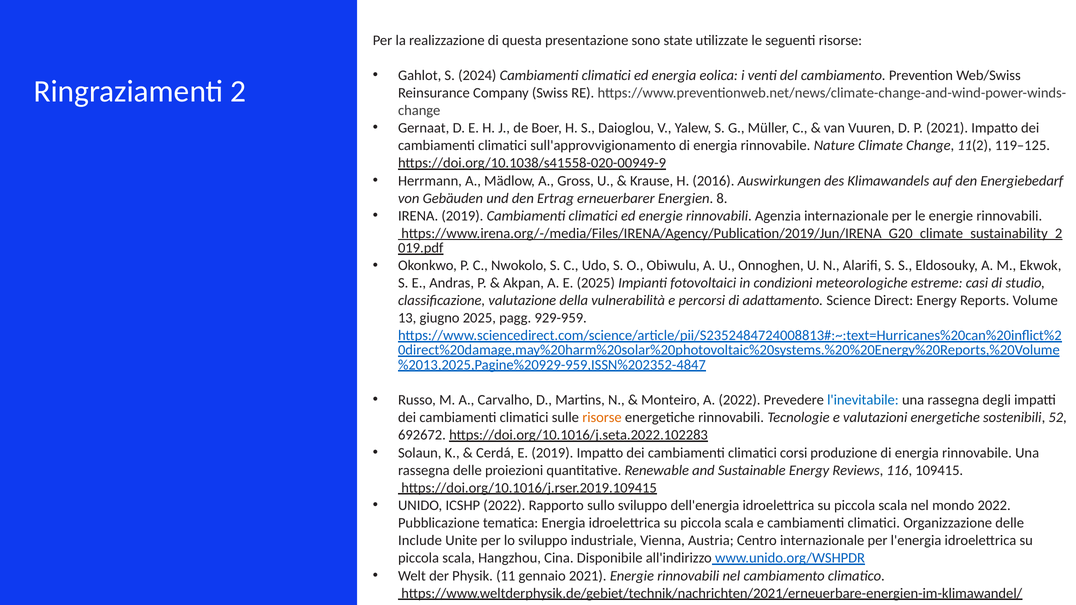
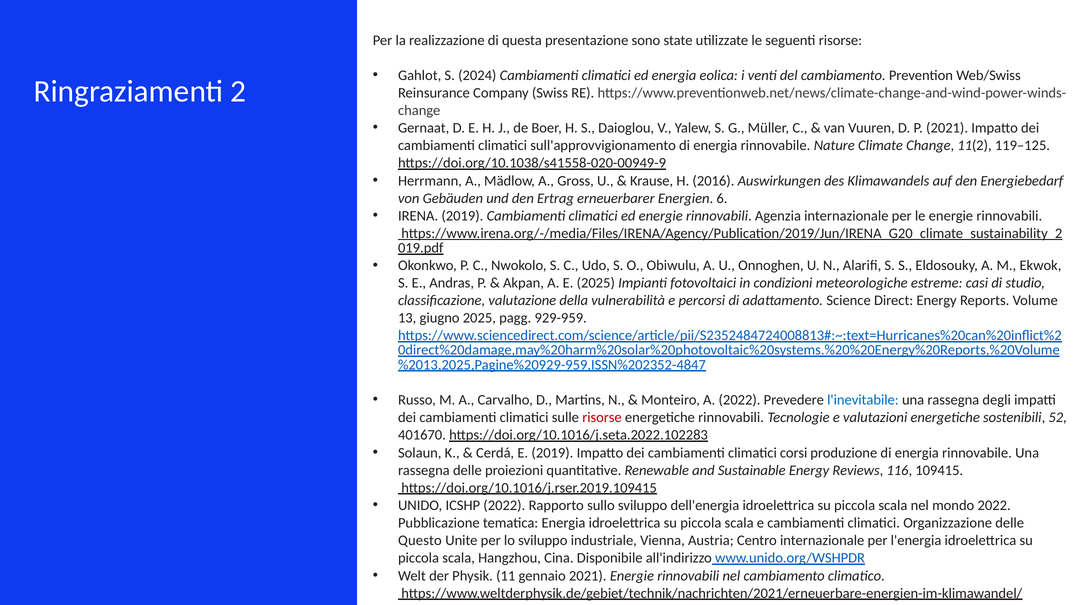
8: 8 -> 6 (722, 198)
risorse colour: orange -> red (602, 418)
692672: 692672 -> 401670 (422, 435)
Include: Include -> Questo (420, 541)
